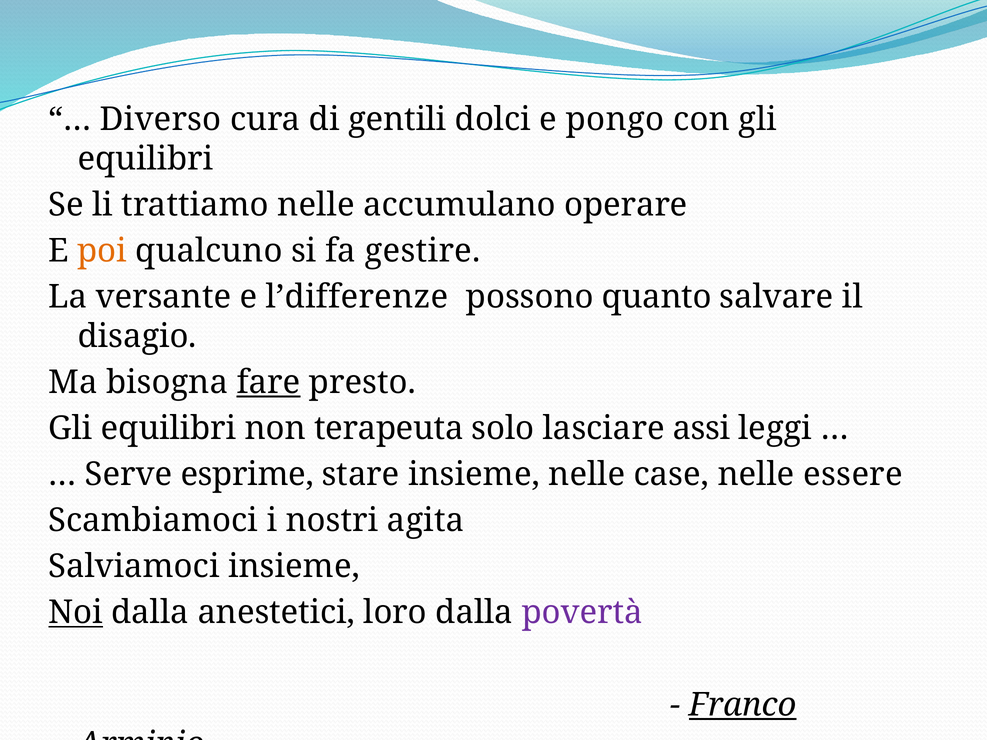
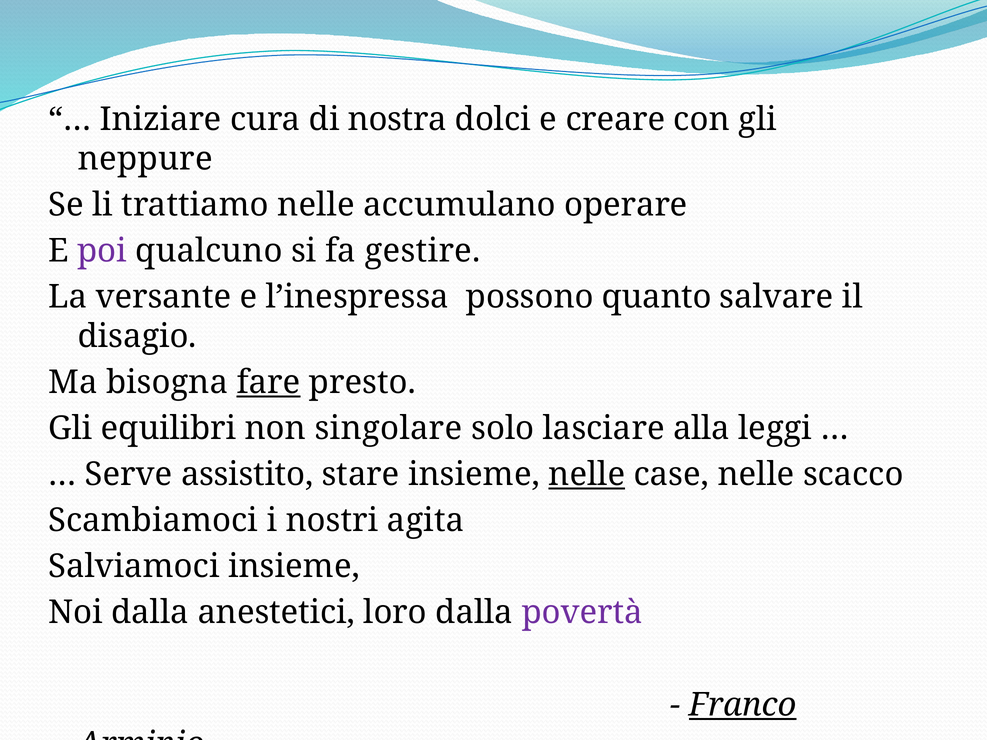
Diverso: Diverso -> Iniziare (161, 119)
gentili: gentili -> nostra (397, 119)
pongo: pongo -> creare (615, 119)
equilibri: equilibri -> neppure (145, 159)
poi colour: orange -> purple (102, 251)
l’differenze: l’differenze -> l’inespressa (357, 297)
terapeuta: terapeuta -> singolare (389, 429)
assi: assi -> alla (702, 429)
esprime: esprime -> assistito (247, 475)
nelle underline: none -> present (587, 475)
essere: essere -> scacco (853, 475)
Noi underline: present -> none (76, 613)
